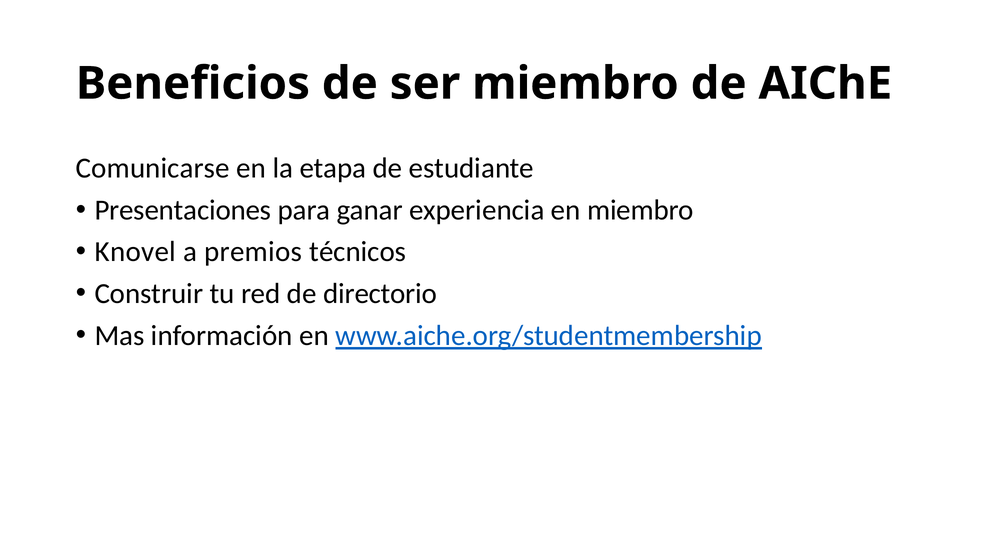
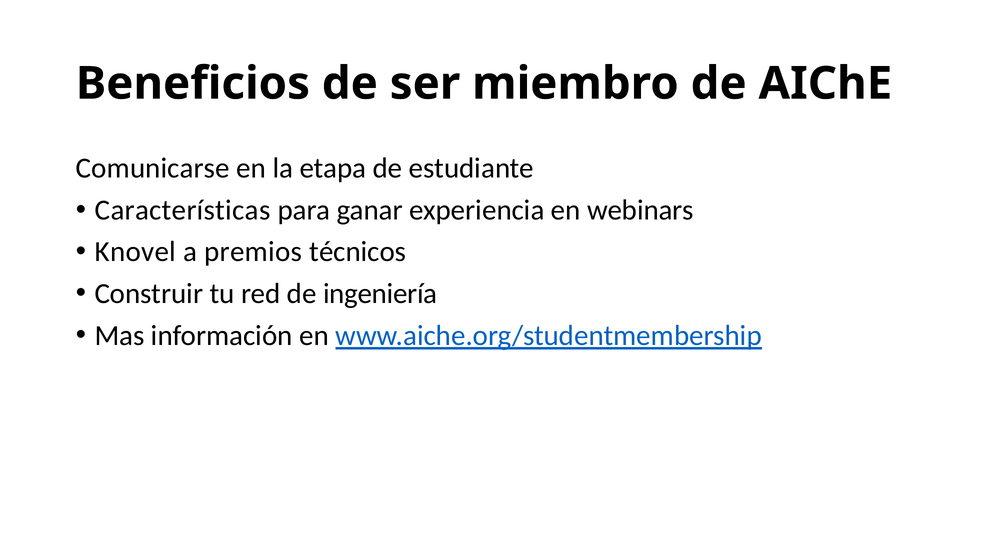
Presentaciones: Presentaciones -> Características (183, 210)
en miembro: miembro -> webinars (640, 210)
directorio: directorio -> ingeniería (380, 293)
